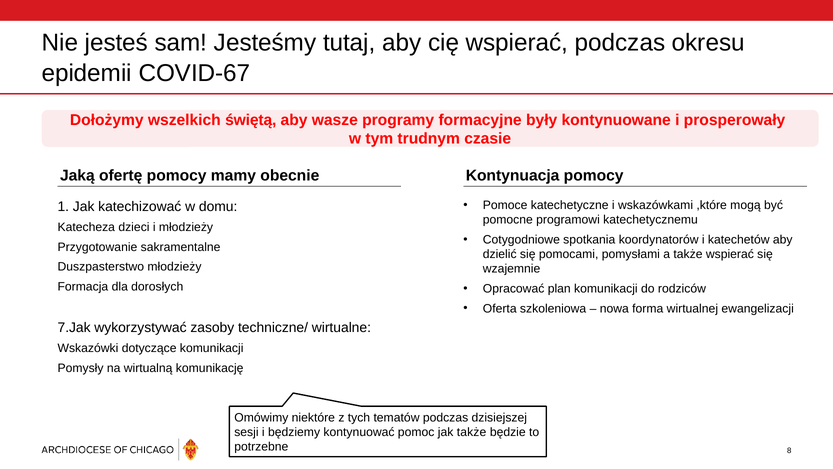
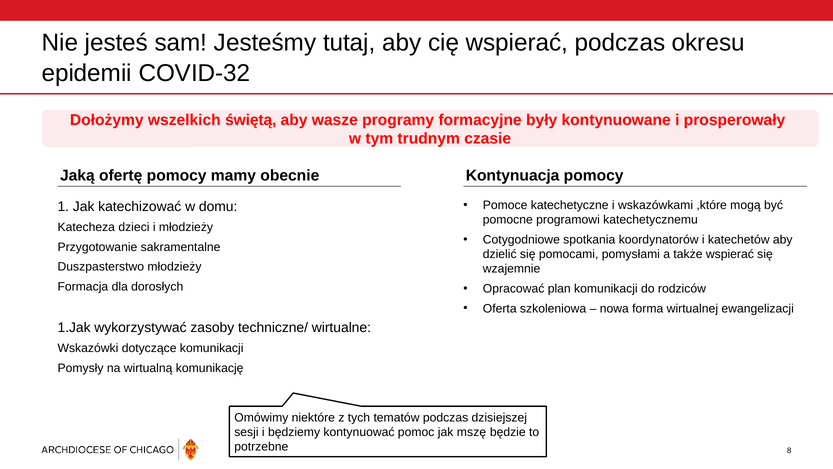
COVID-67: COVID-67 -> COVID-32 (195, 73)
7.Jak: 7.Jak -> 1.Jak (74, 327)
jak także: także -> mszę (472, 432)
